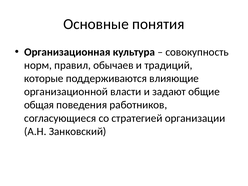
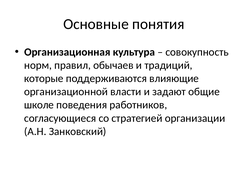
общая: общая -> школе (39, 105)
